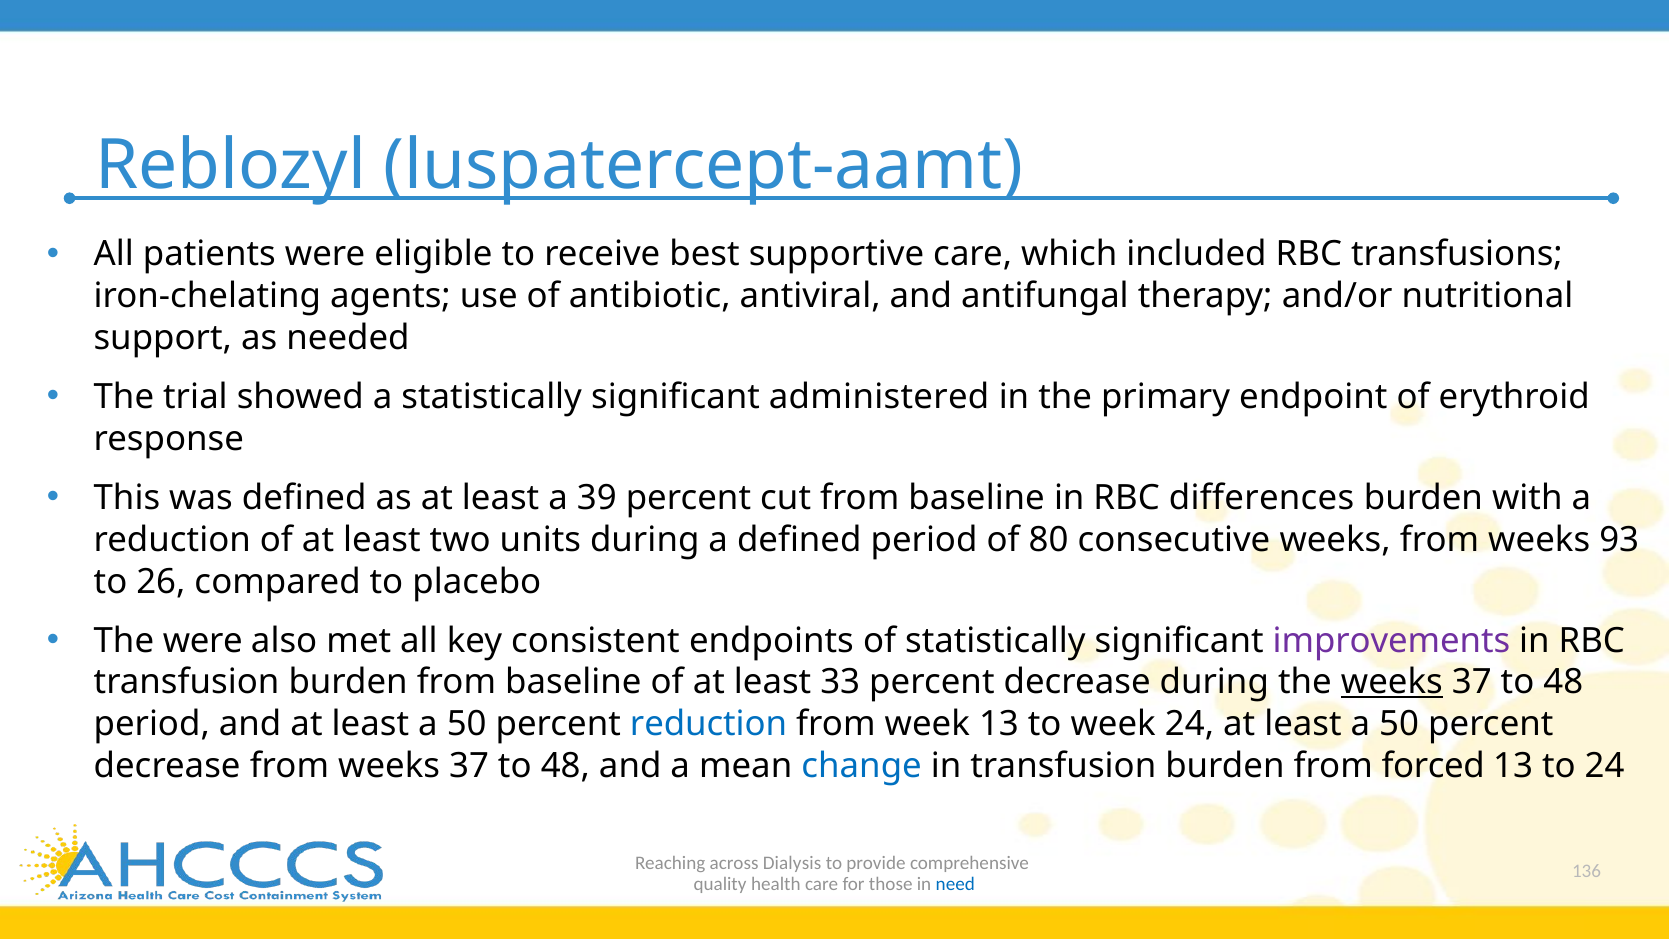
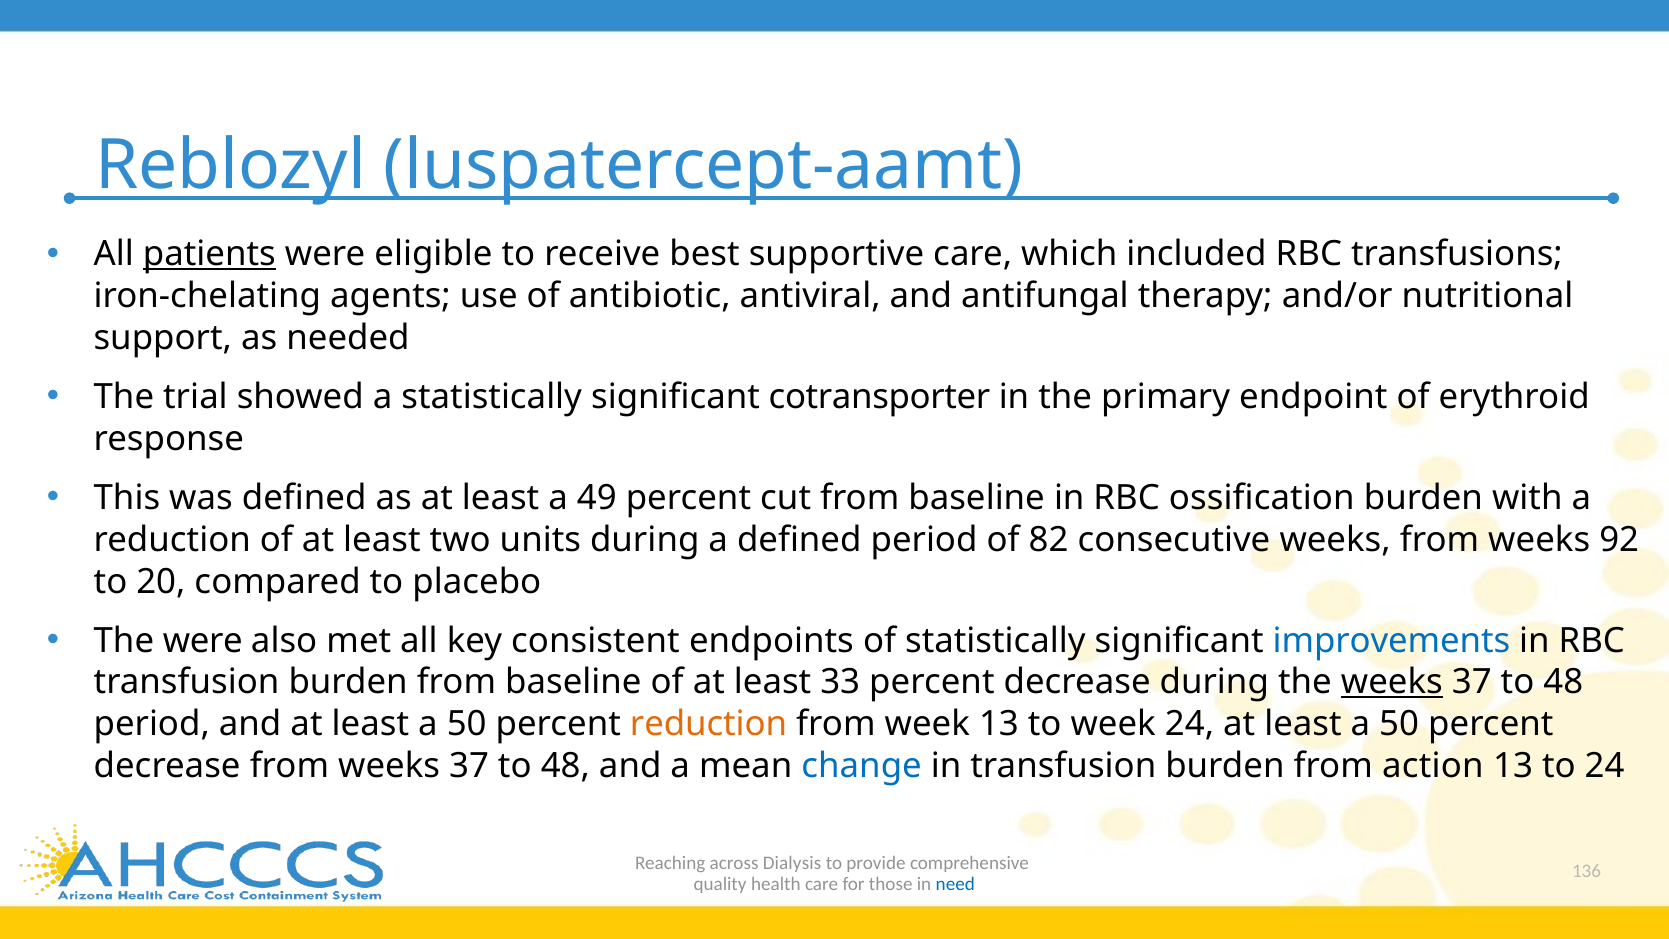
patients underline: none -> present (209, 254)
administered: administered -> cotransporter (879, 397)
39: 39 -> 49 (597, 498)
differences: differences -> ossification (1262, 498)
80: 80 -> 82 (1049, 540)
93: 93 -> 92 (1619, 540)
26: 26 -> 20 (161, 581)
improvements colour: purple -> blue (1391, 641)
reduction colour: blue -> orange (709, 724)
forced: forced -> action (1433, 766)
